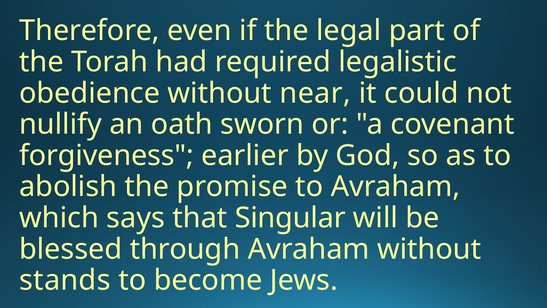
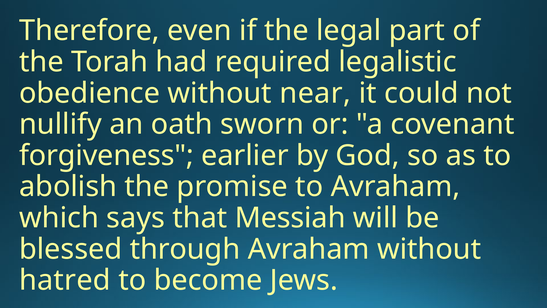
Singular: Singular -> Messiah (290, 218)
stands: stands -> hatred (65, 280)
